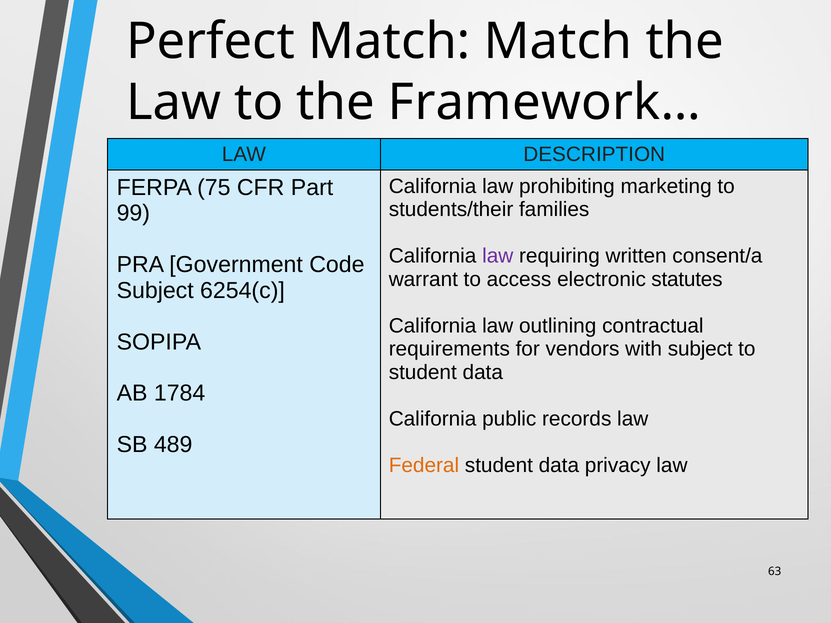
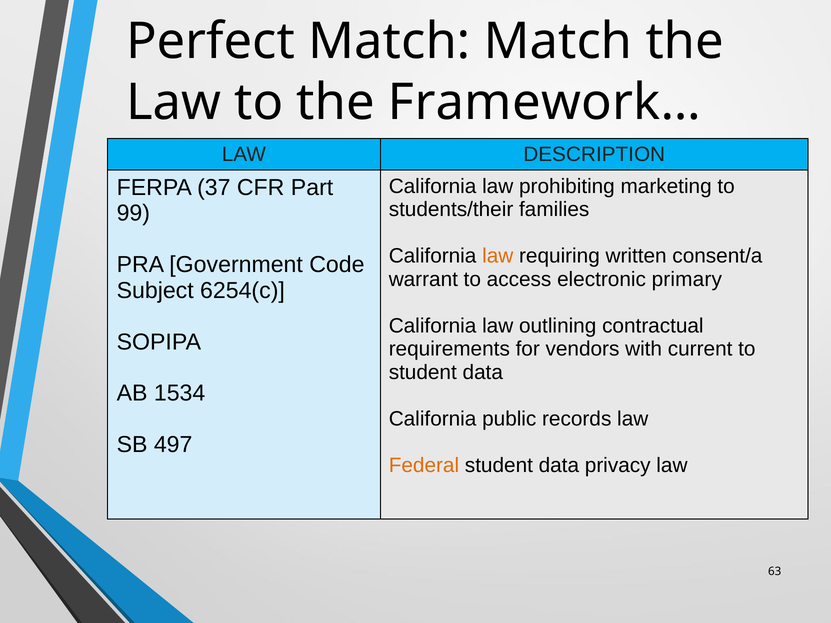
75: 75 -> 37 (214, 188)
law colour: purple -> orange (498, 256)
statutes: statutes -> primary (687, 279)
with subject: subject -> current (700, 349)
1784: 1784 -> 1534 (180, 394)
489: 489 -> 497 (173, 445)
